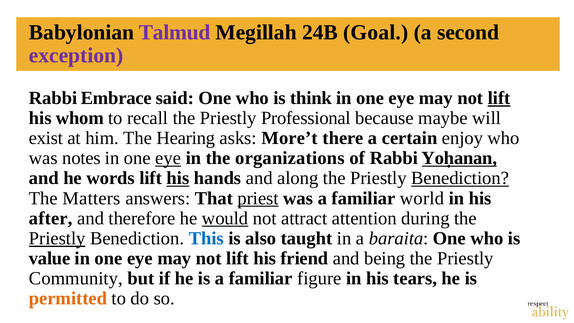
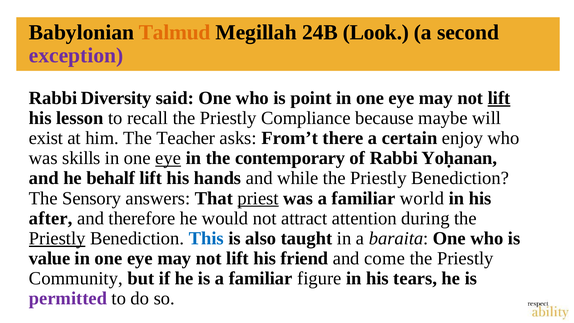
Talmud colour: purple -> orange (175, 32)
Goal: Goal -> Look (376, 32)
Embrace: Embrace -> Diversity (116, 98)
think: think -> point (311, 98)
whom: whom -> lesson (80, 118)
Professional: Professional -> Compliance (306, 118)
Hearing: Hearing -> Teacher (186, 138)
More’t: More’t -> From’t (290, 138)
notes: notes -> skills (81, 158)
organizations: organizations -> contemporary (290, 158)
Yoḥanan underline: present -> none (459, 158)
words: words -> behalf (111, 178)
his underline: present -> none (178, 178)
along: along -> while (298, 178)
Benediction underline: present -> none (460, 178)
Matters: Matters -> Sensory (92, 198)
would underline: present -> none (225, 218)
being: being -> come (385, 258)
permitted colour: orange -> purple (68, 298)
